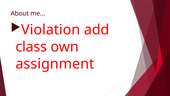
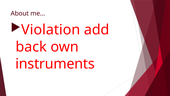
class: class -> back (31, 47)
assignment: assignment -> instruments (55, 64)
